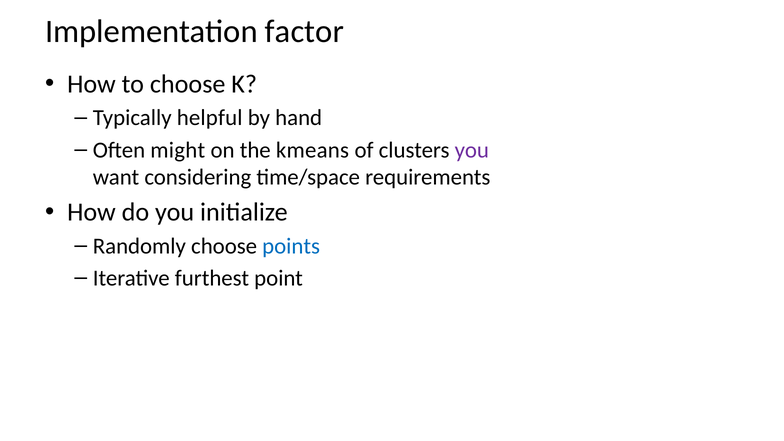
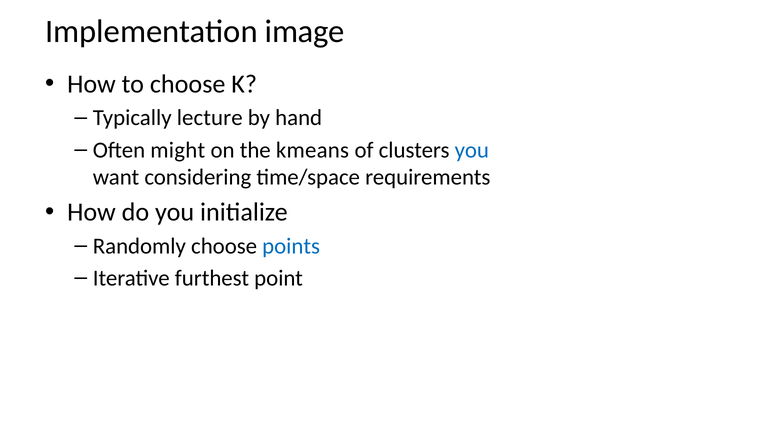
factor: factor -> image (305, 32)
helpful: helpful -> lecture (210, 118)
you colour: purple -> blue (472, 150)
